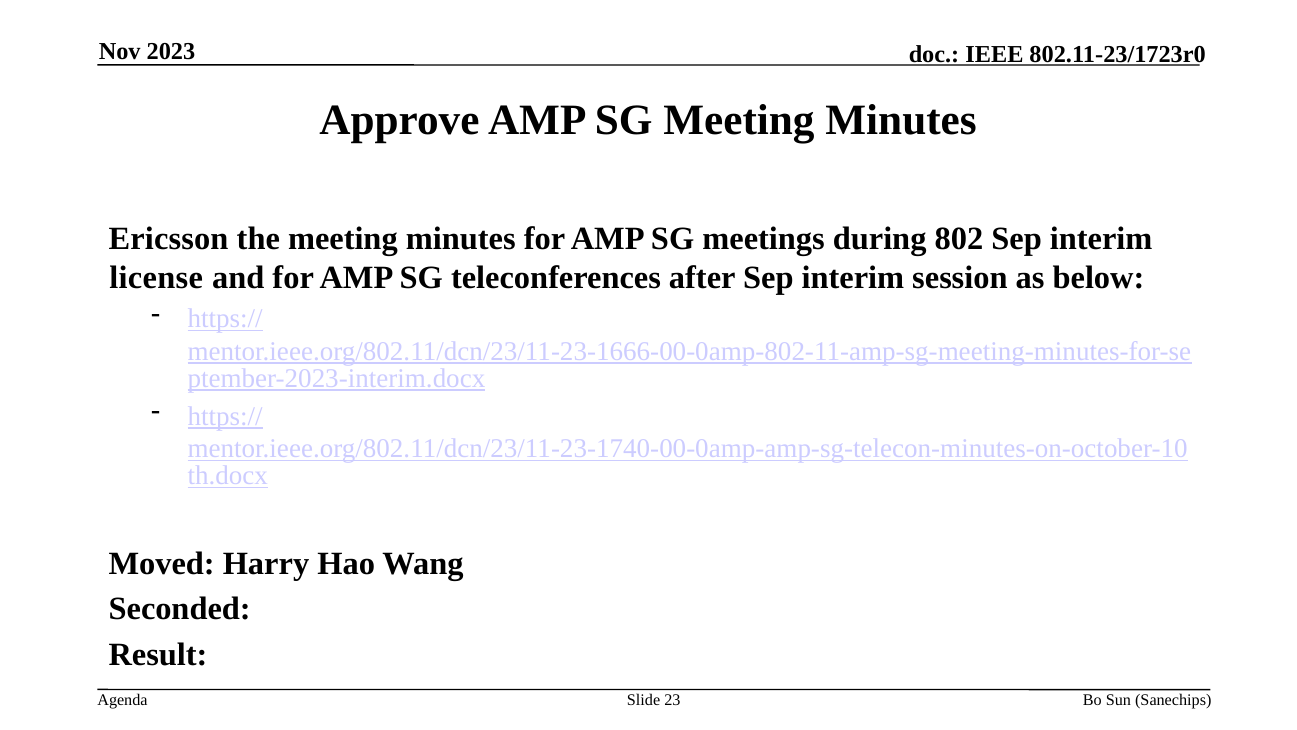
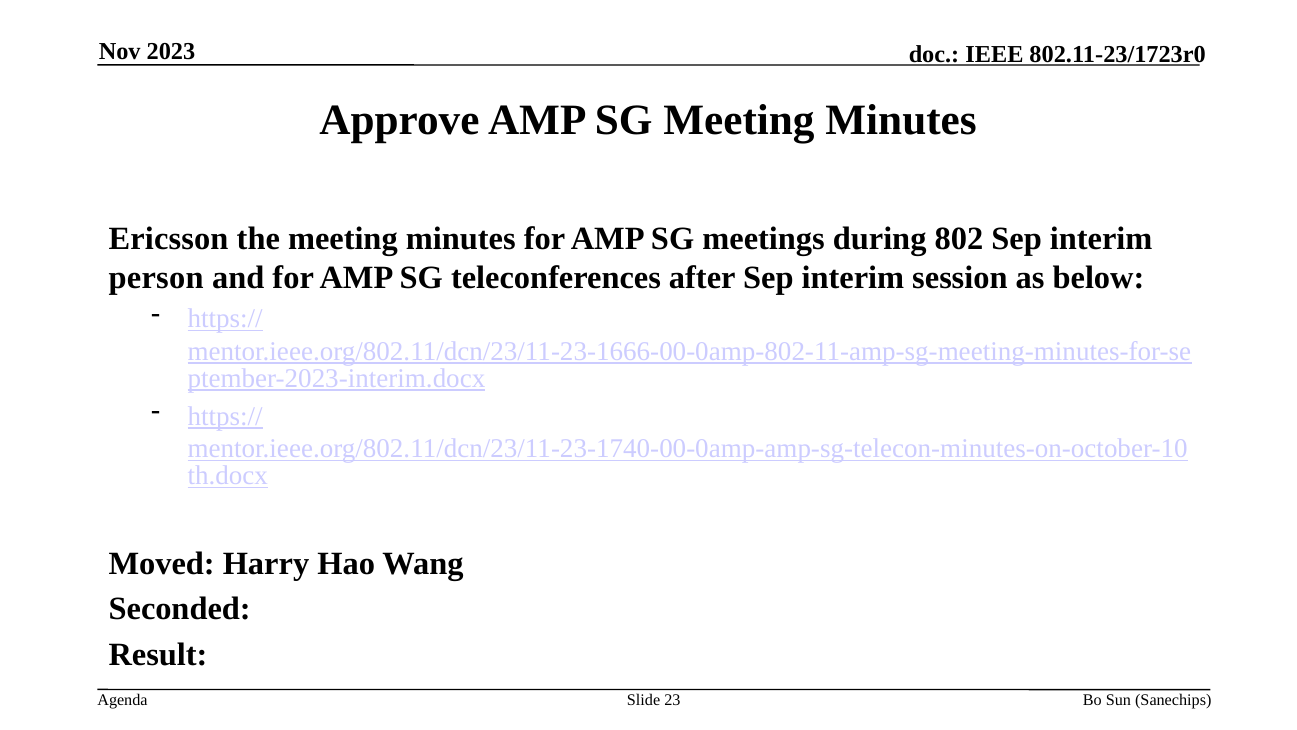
license: license -> person (156, 278)
